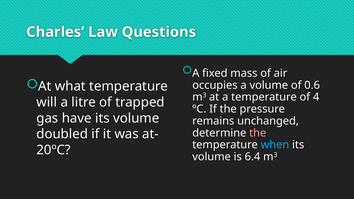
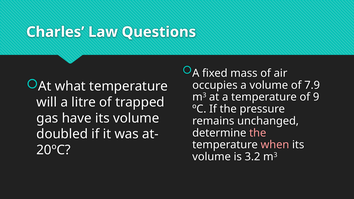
0.6: 0.6 -> 7.9 (312, 85)
4: 4 -> 9 (316, 97)
when colour: light blue -> pink (275, 145)
6.4: 6.4 -> 3.2 (252, 157)
